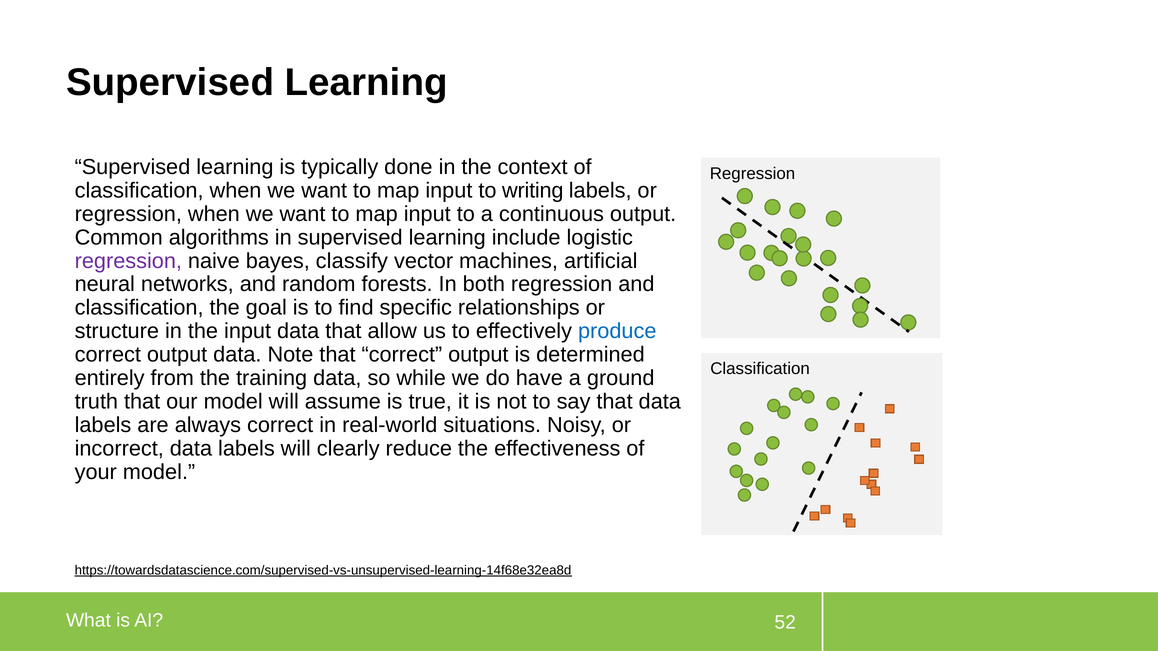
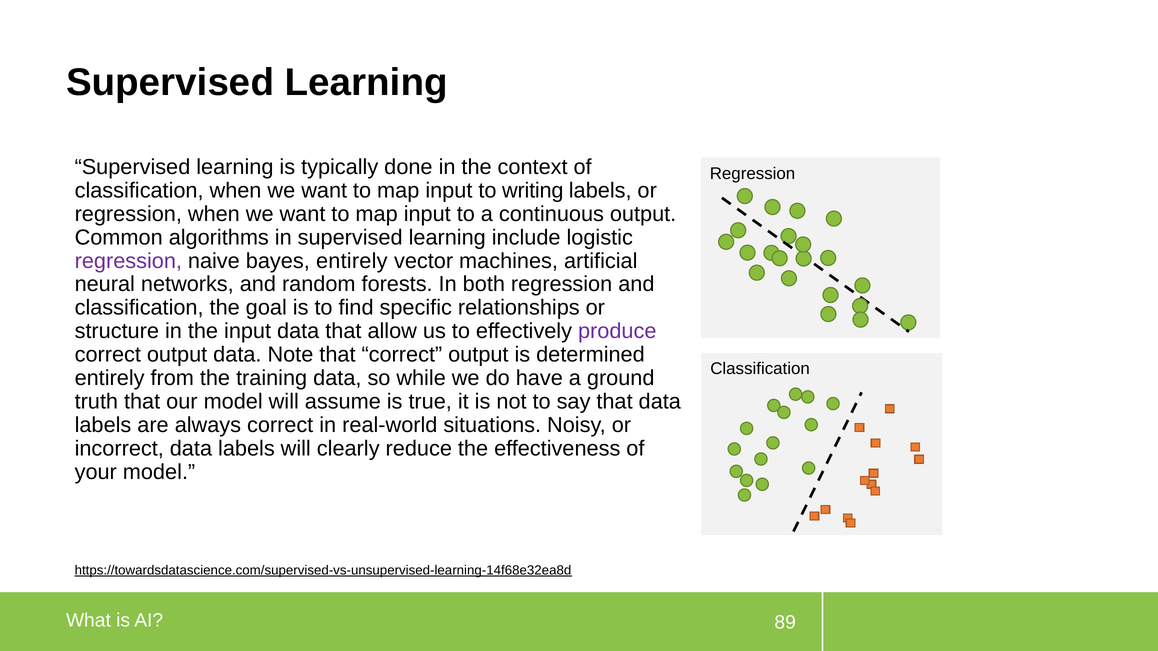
bayes classify: classify -> entirely (352, 261)
produce colour: blue -> purple (617, 331)
52: 52 -> 89 (785, 623)
